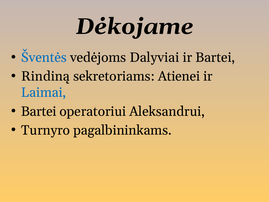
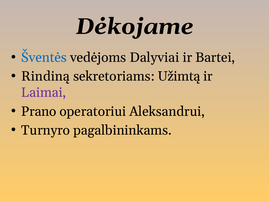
Atienei: Atienei -> Užimtą (179, 76)
Laimai colour: blue -> purple (44, 92)
Bartei: Bartei -> Prano (39, 111)
